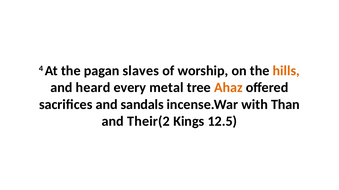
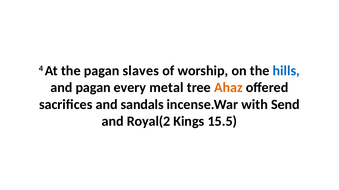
hills colour: orange -> blue (286, 71)
and heard: heard -> pagan (93, 88)
Than: Than -> Send (285, 105)
Their(2: Their(2 -> Royal(2 (149, 122)
12.5: 12.5 -> 15.5 (222, 122)
